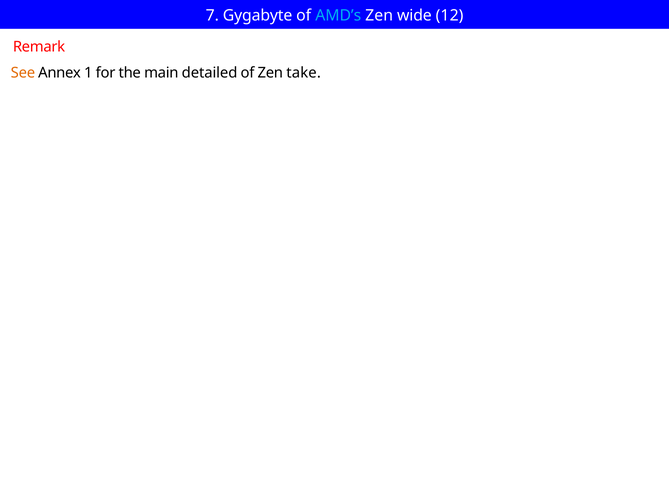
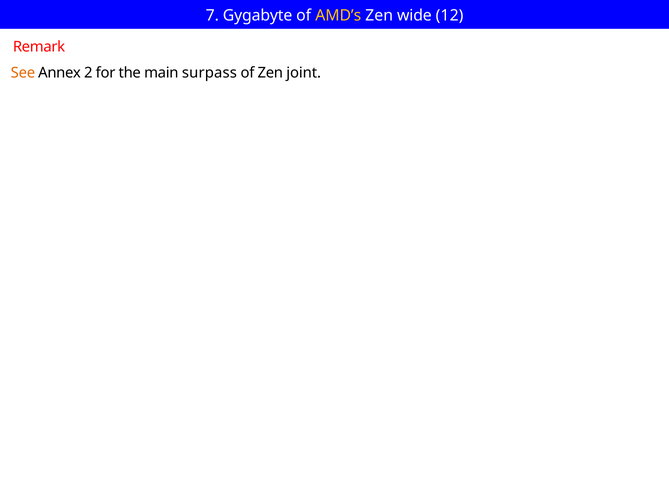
AMD’s colour: light blue -> yellow (338, 15)
1: 1 -> 2 (88, 73)
detailed: detailed -> surpass (209, 73)
take: take -> joint (304, 73)
